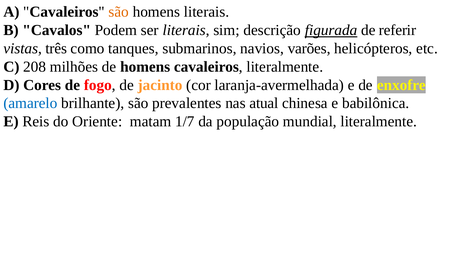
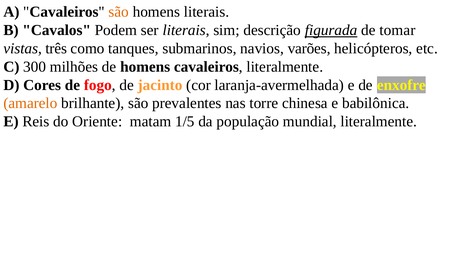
referir: referir -> tomar (397, 30)
208: 208 -> 300 (35, 67)
amarelo colour: blue -> orange (30, 103)
atual: atual -> torre (264, 103)
1/7: 1/7 -> 1/5 (185, 122)
